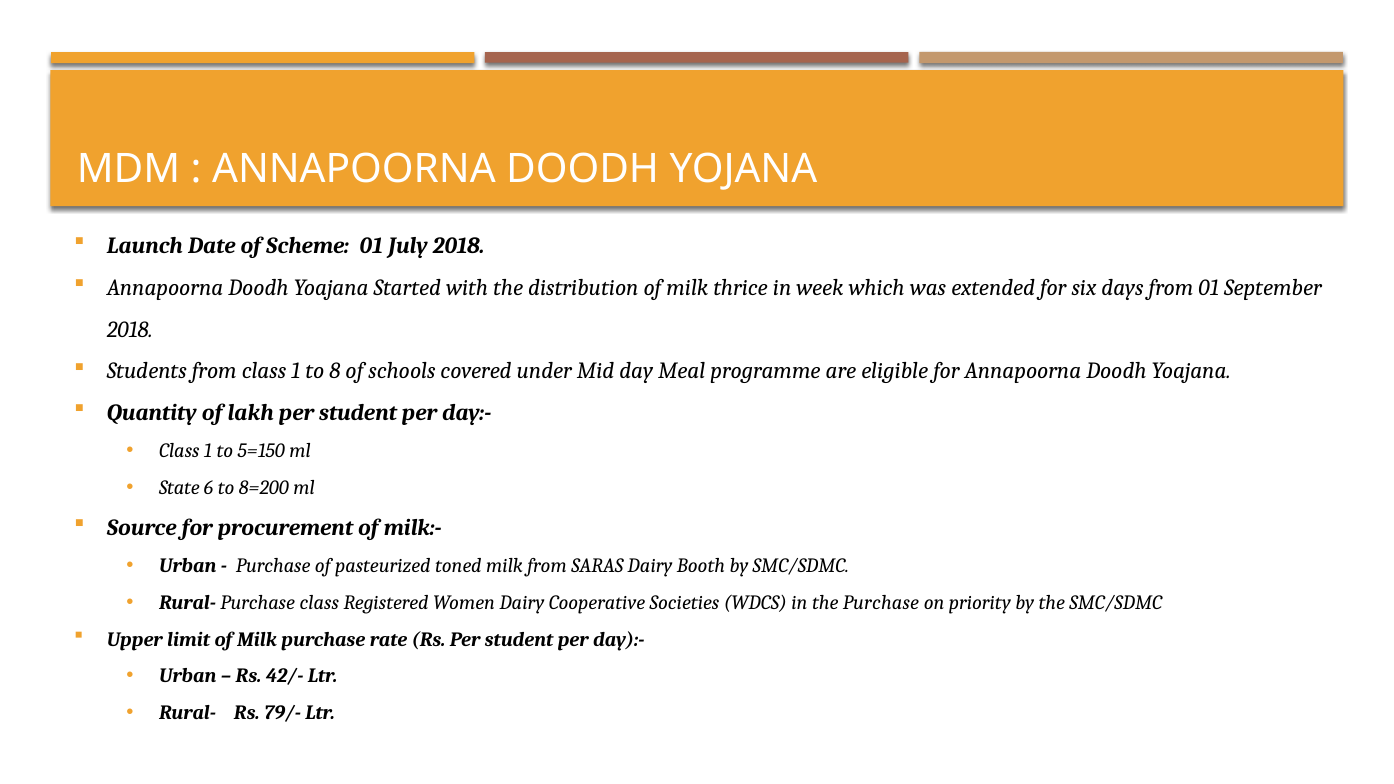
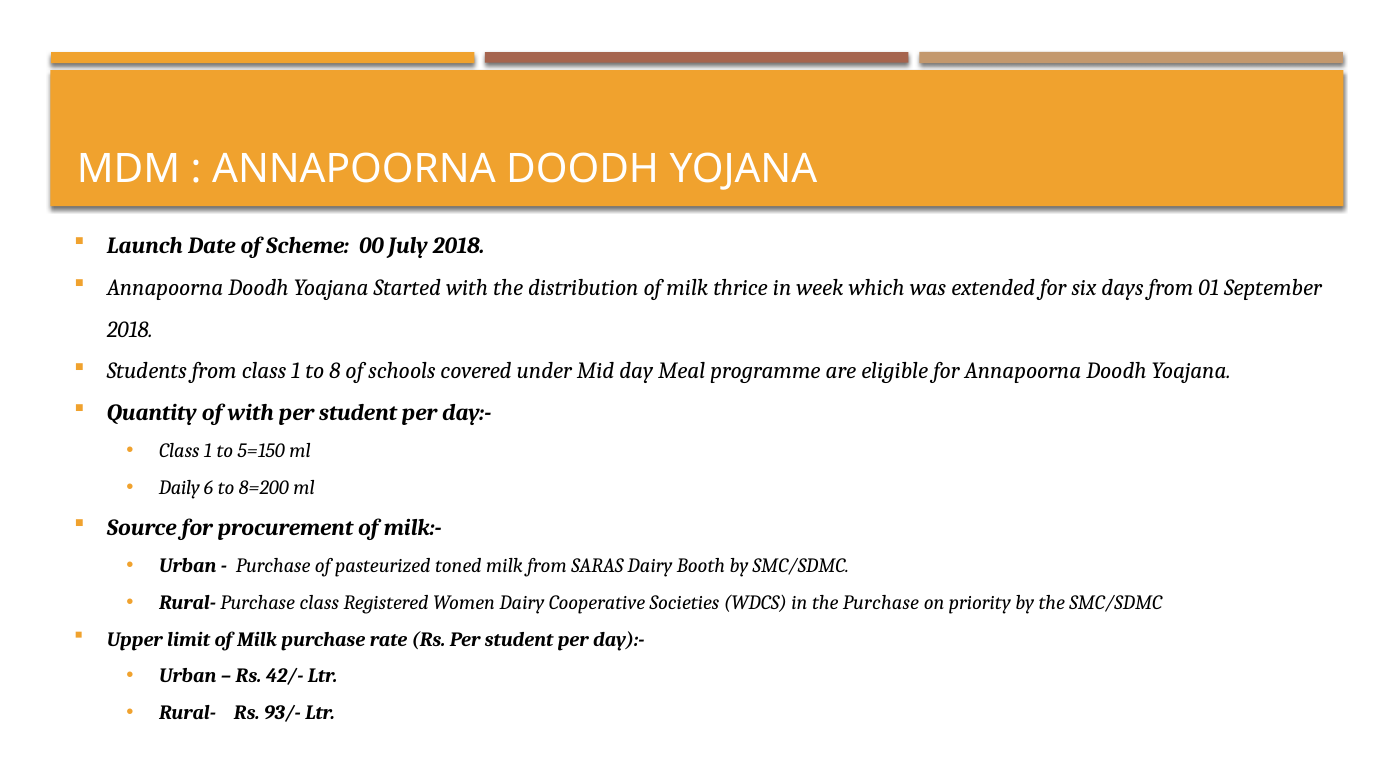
Scheme 01: 01 -> 00 (371, 246)
of lakh: lakh -> with (251, 413)
State: State -> Daily (179, 488)
79/-: 79/- -> 93/- (282, 713)
